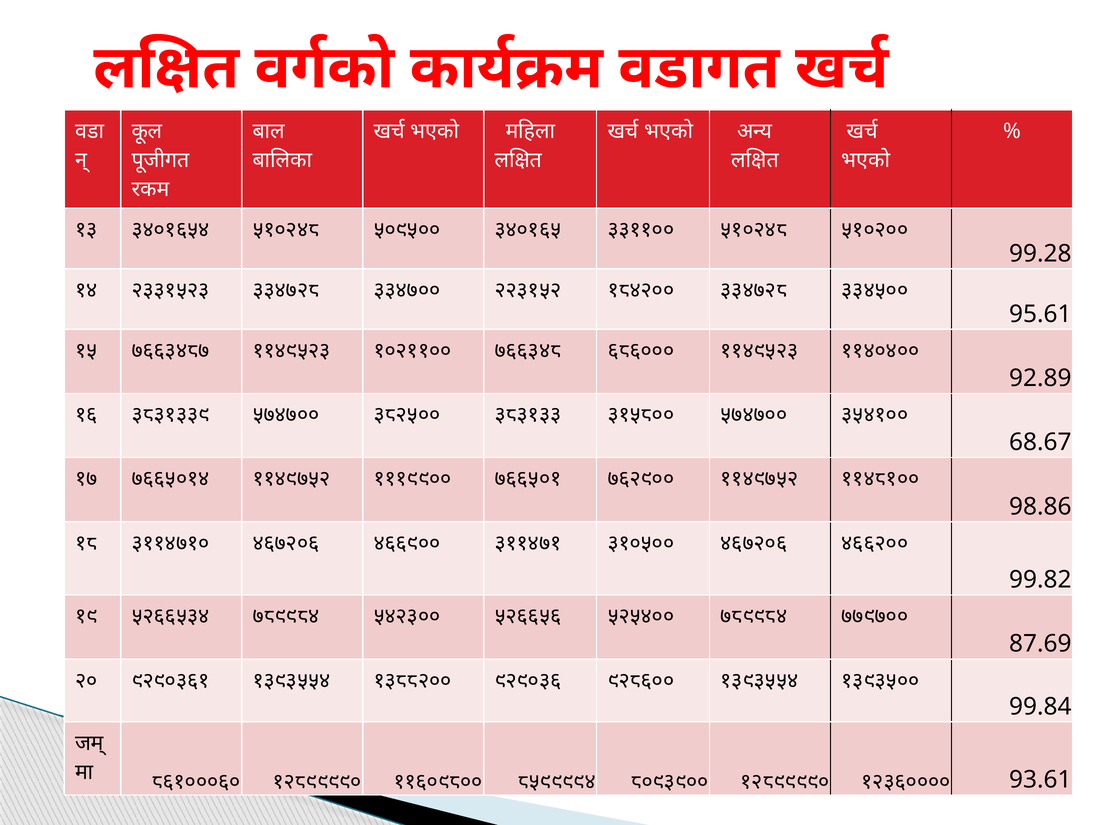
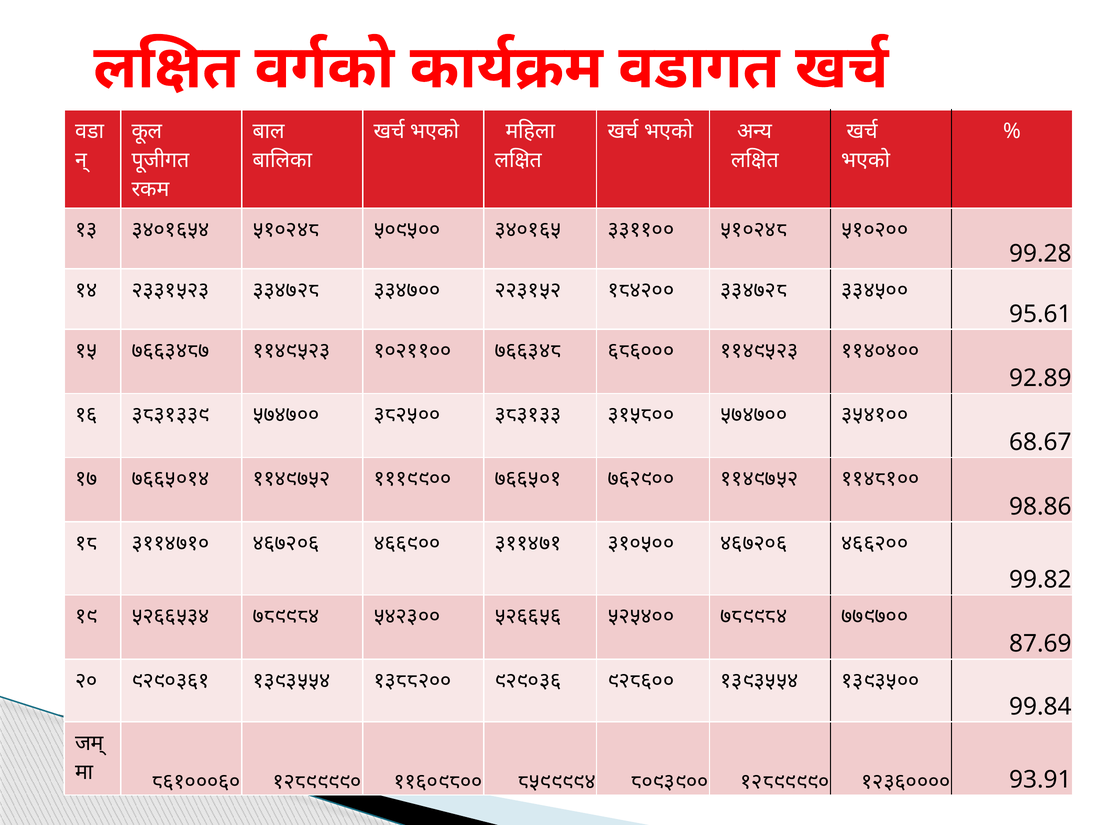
93.61: 93.61 -> 93.91 (1040, 780)
